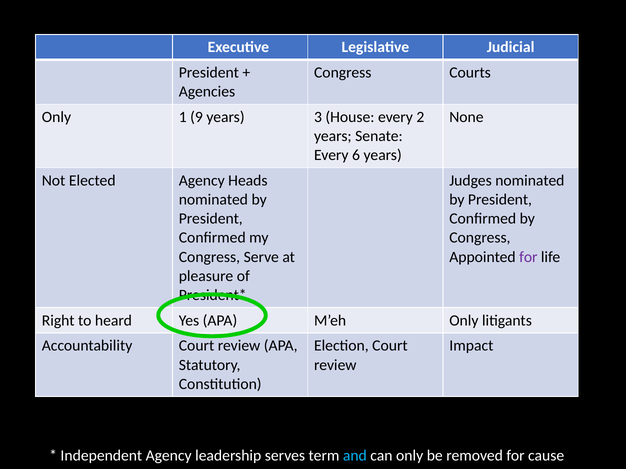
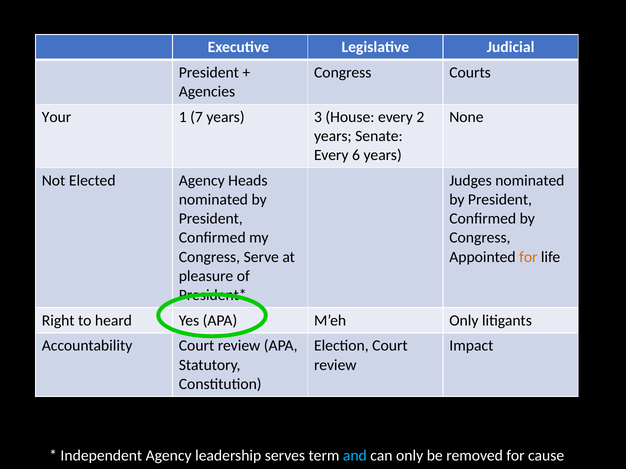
Only: Only -> Your (57, 117)
9: 9 -> 7 (197, 117)
for colour: purple -> orange (528, 257)
